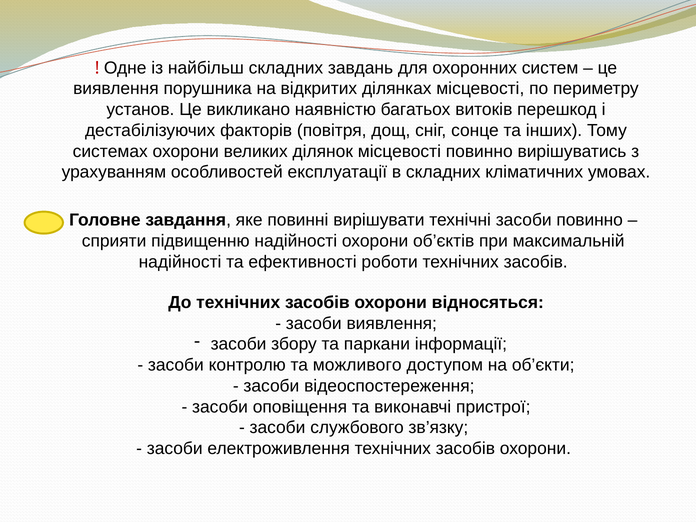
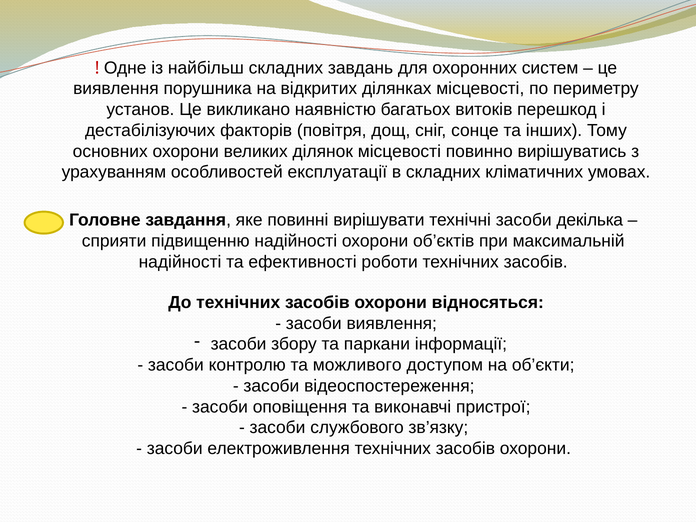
системах: системах -> основних (110, 151)
засоби повинно: повинно -> декілька (590, 220)
